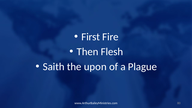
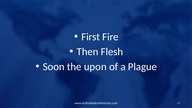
Saith: Saith -> Soon (54, 67)
